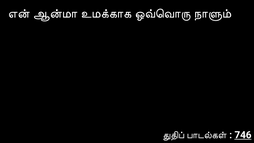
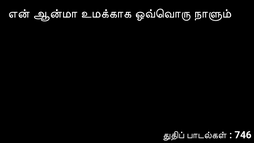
746 underline: present -> none (243, 135)
